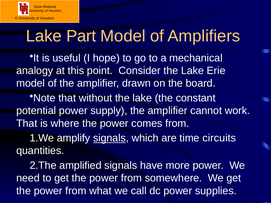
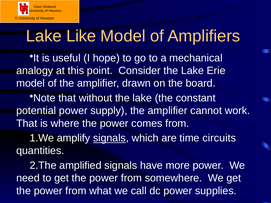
Part: Part -> Like (81, 36)
